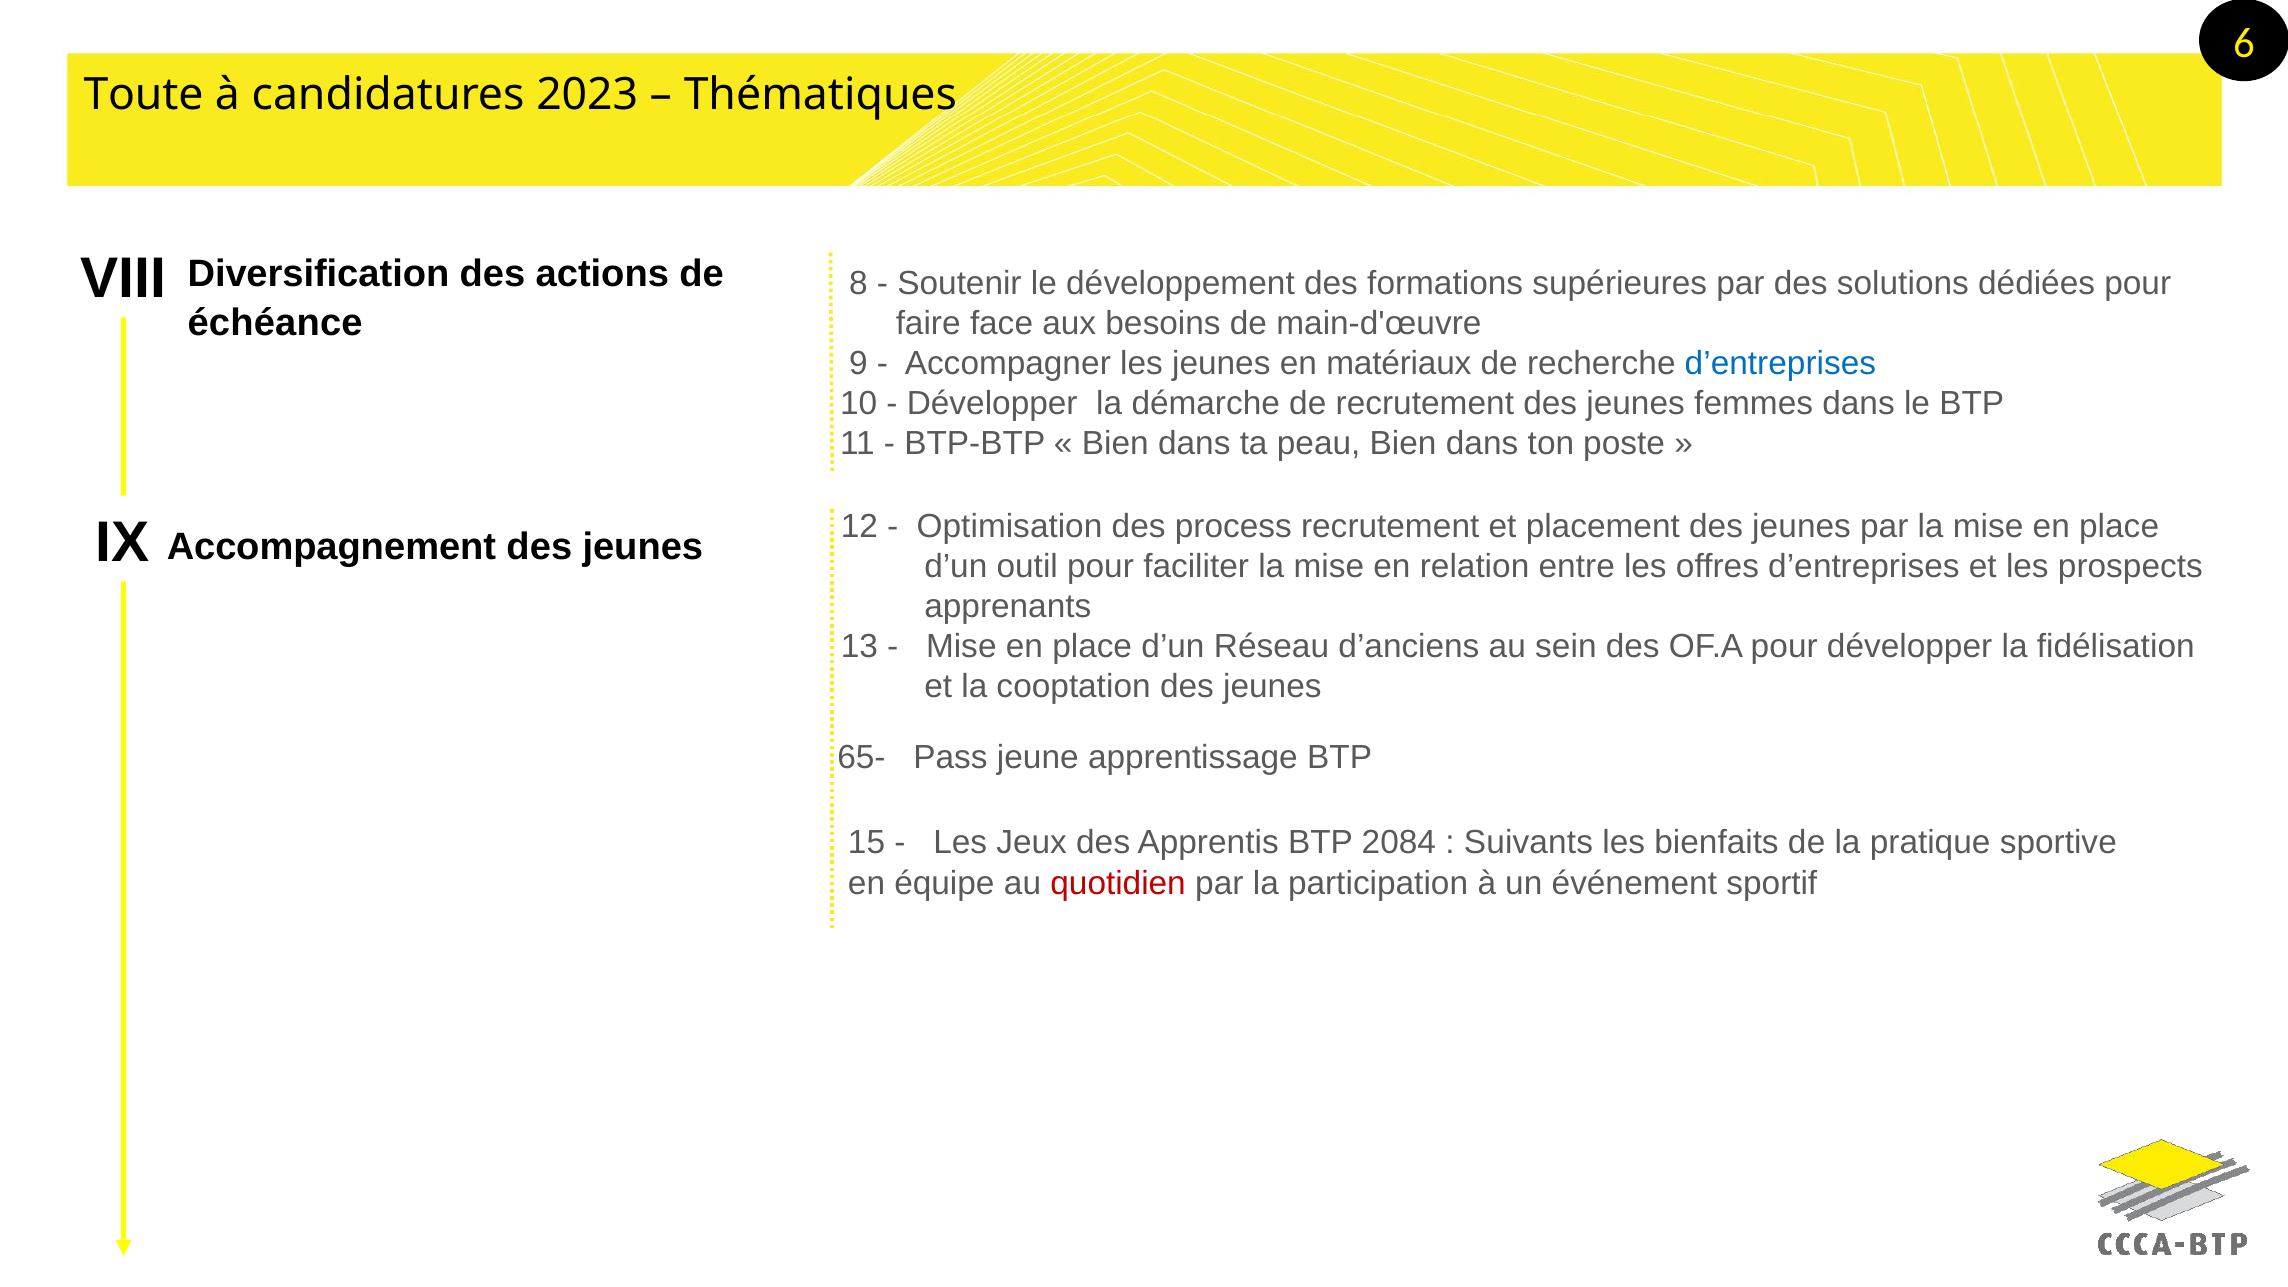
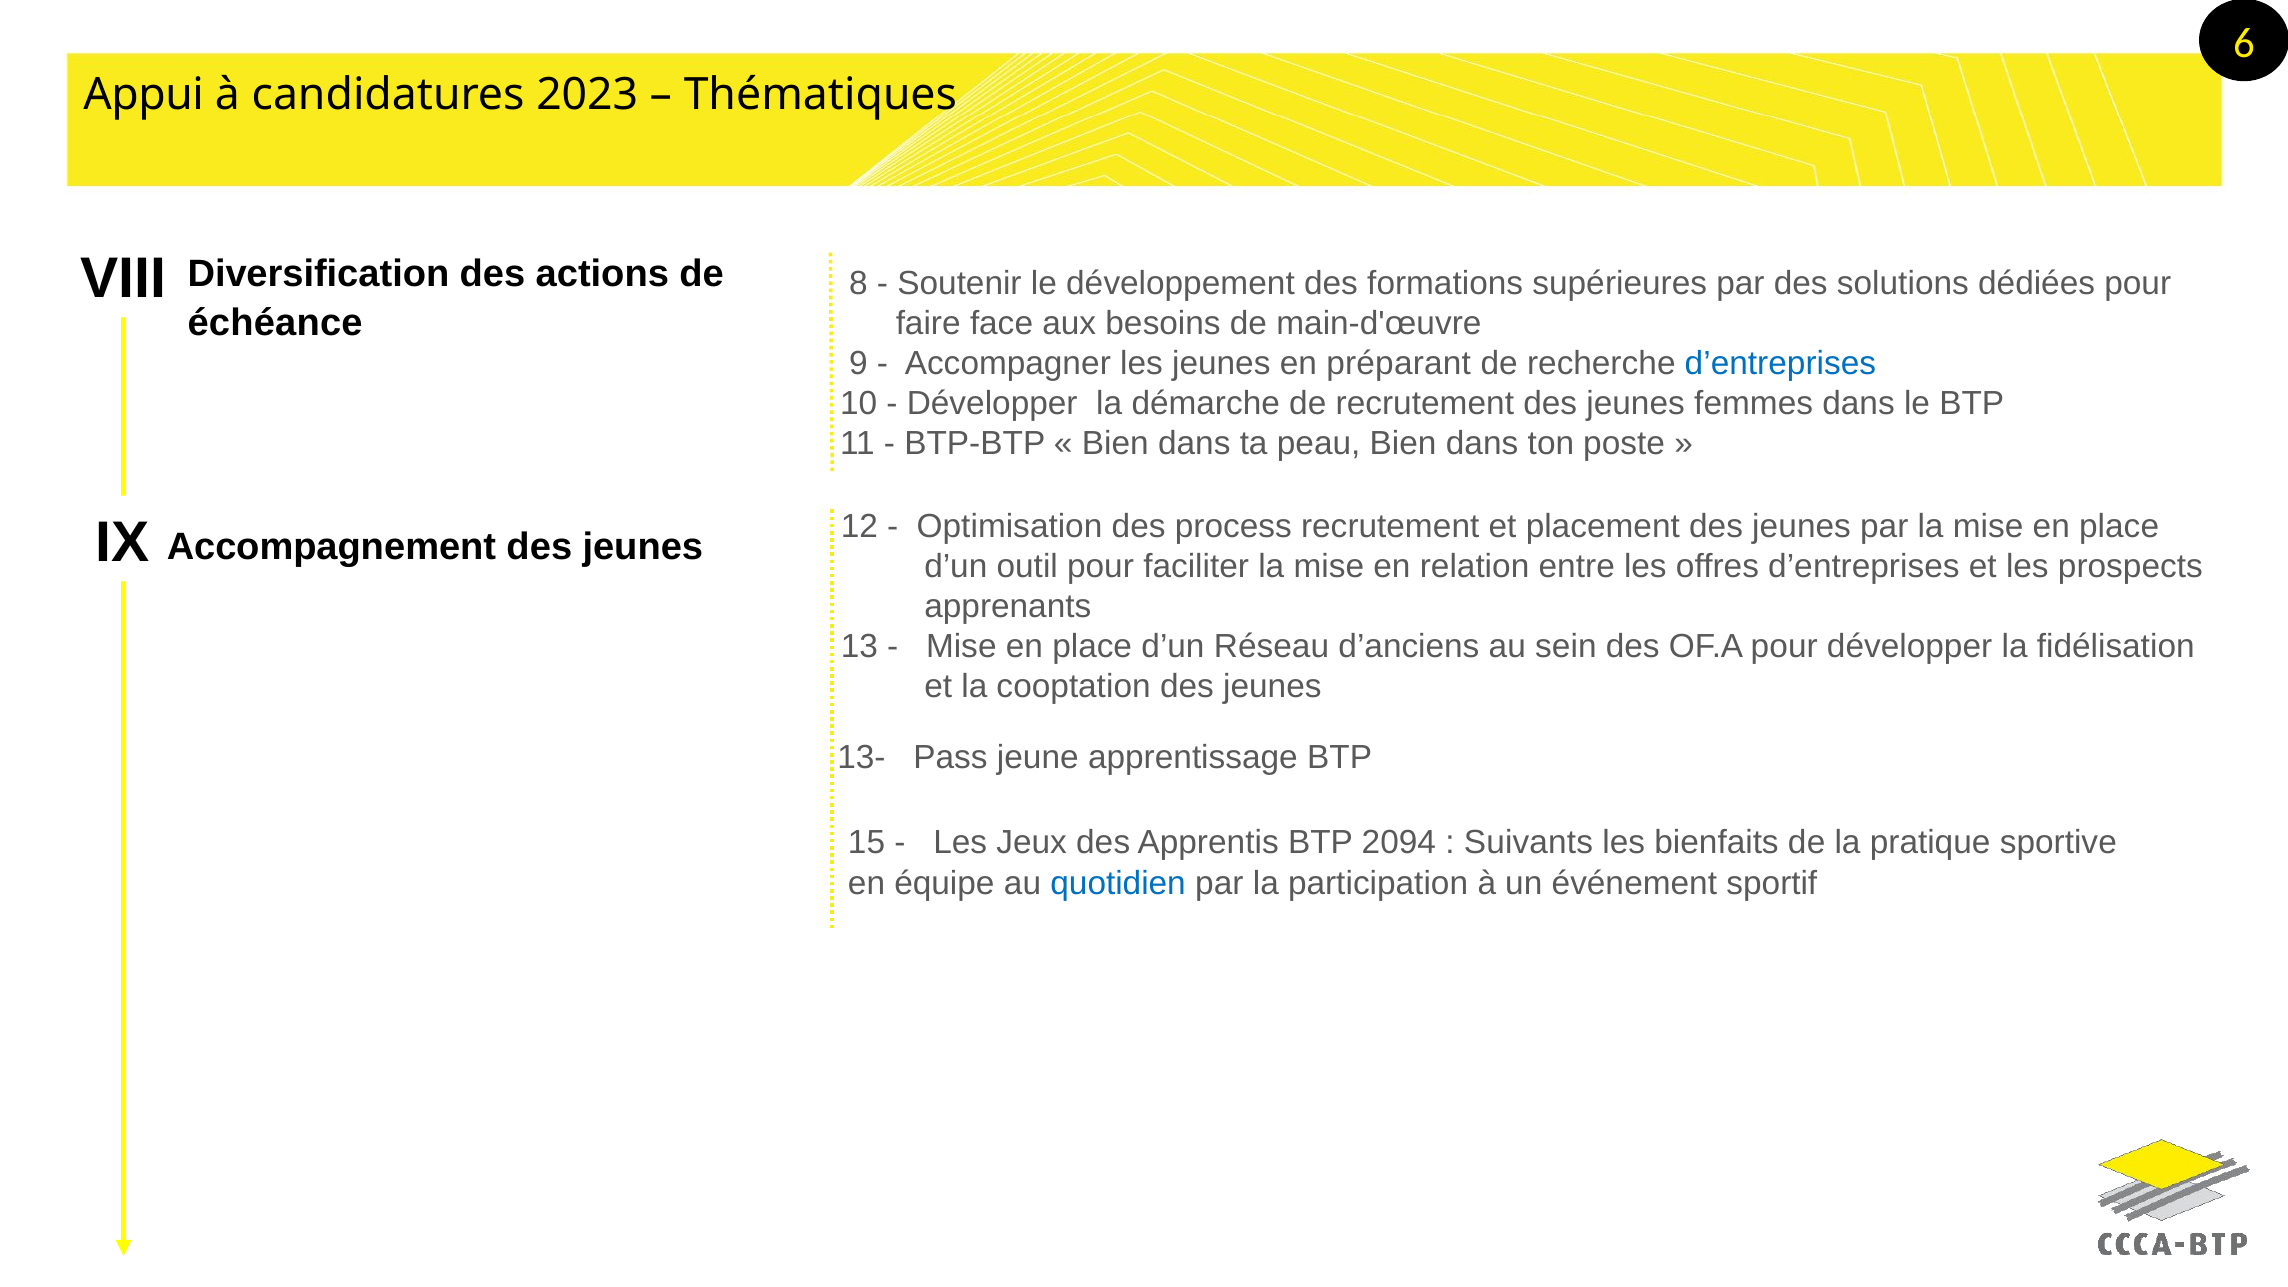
Toute: Toute -> Appui (144, 95)
matériaux: matériaux -> préparant (1399, 364)
65-: 65- -> 13- (861, 757)
2084: 2084 -> 2094 (1399, 843)
quotidien colour: red -> blue (1118, 883)
